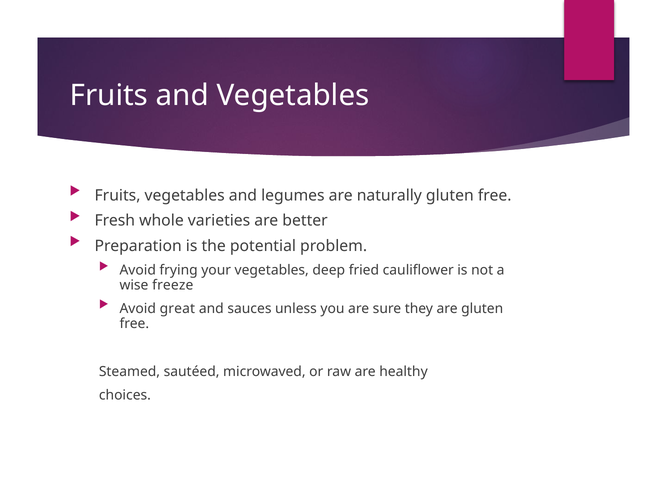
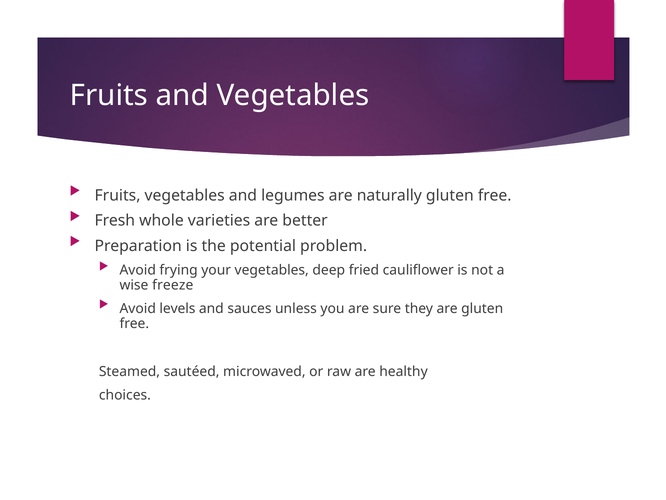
great: great -> levels (177, 308)
